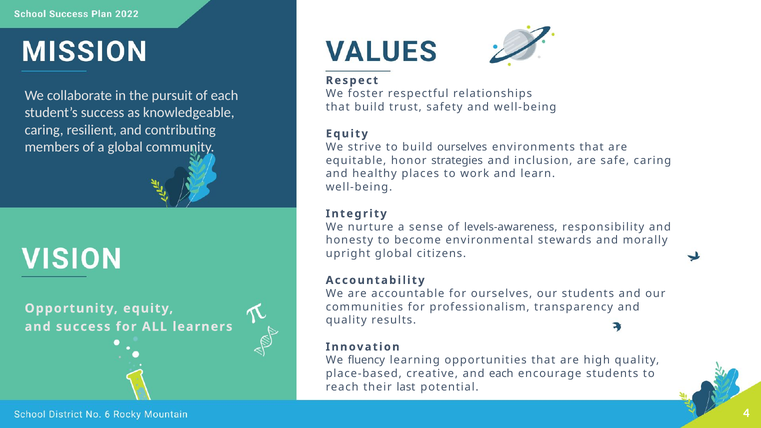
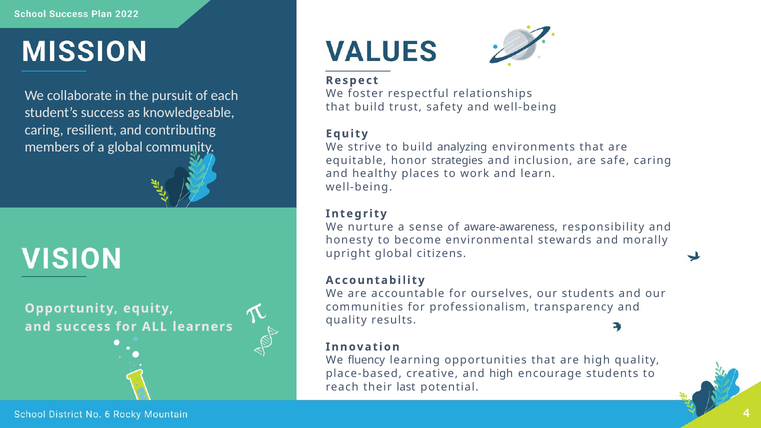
build ourselves: ourselves -> analyzing (462, 147)
levels-awareness: levels-awareness -> aware-awareness (511, 227)
and each: each -> high (501, 374)
